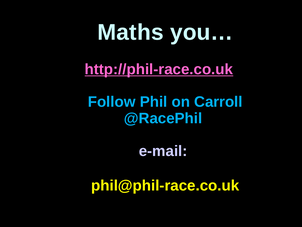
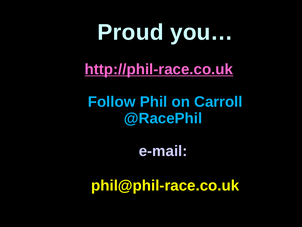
Maths: Maths -> Proud (130, 32)
